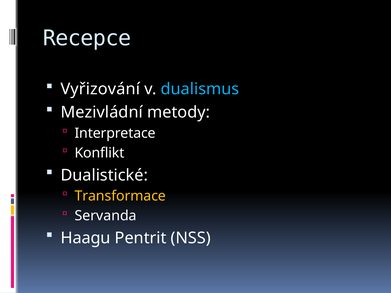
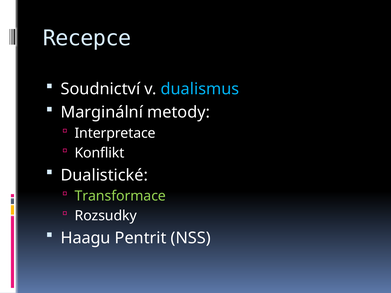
Vyřizování: Vyřizování -> Soudnictví (100, 89)
Mezivládní: Mezivládní -> Marginální (102, 112)
Transformace colour: yellow -> light green (120, 196)
Servanda: Servanda -> Rozsudky (106, 216)
